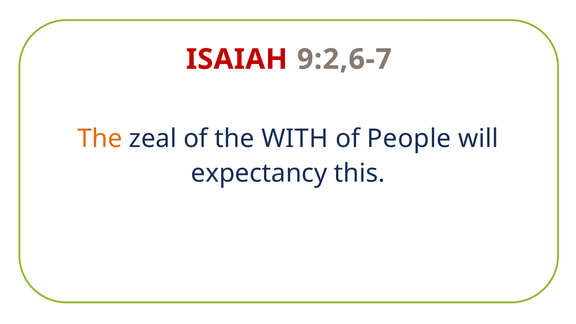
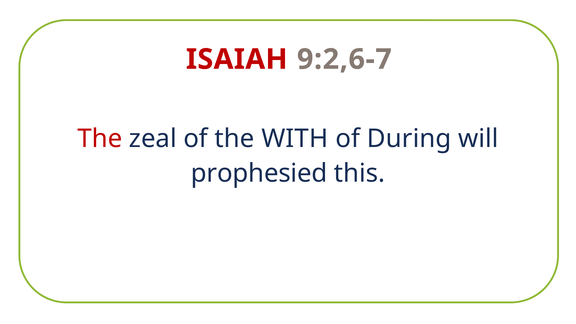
The colour: orange -> red (100, 139)
People: People -> During (409, 139)
expectancy: expectancy -> prophesied (259, 173)
